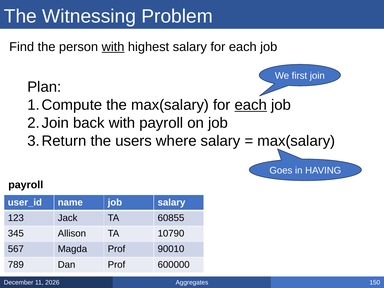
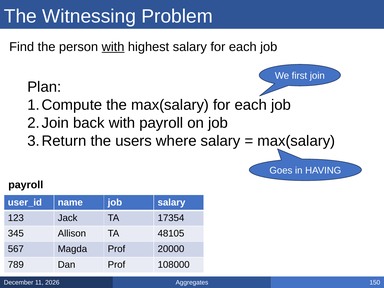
each underline: present -> none (251, 105)
60855: 60855 -> 17354 (171, 218)
10790: 10790 -> 48105 (171, 233)
90010: 90010 -> 20000 (171, 249)
600000: 600000 -> 108000 (174, 265)
